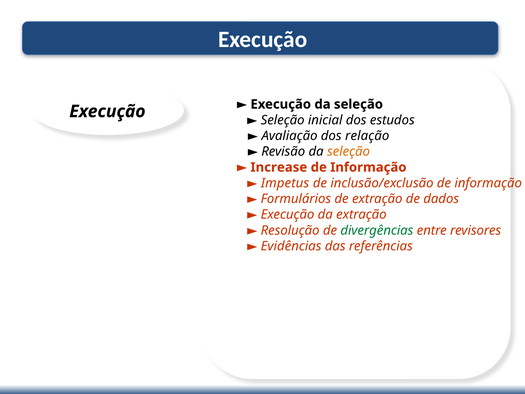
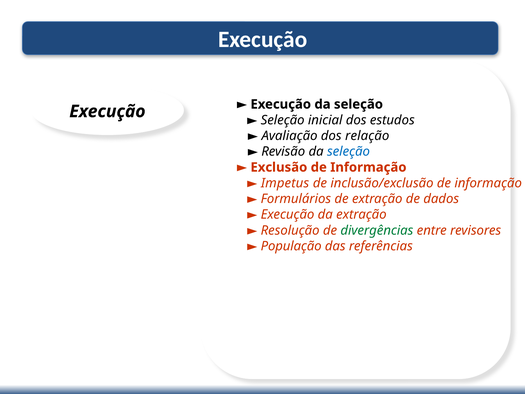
seleção colour: orange -> blue (348, 151)
Increase: Increase -> Exclusão (279, 167)
Evidências: Evidências -> População (291, 246)
